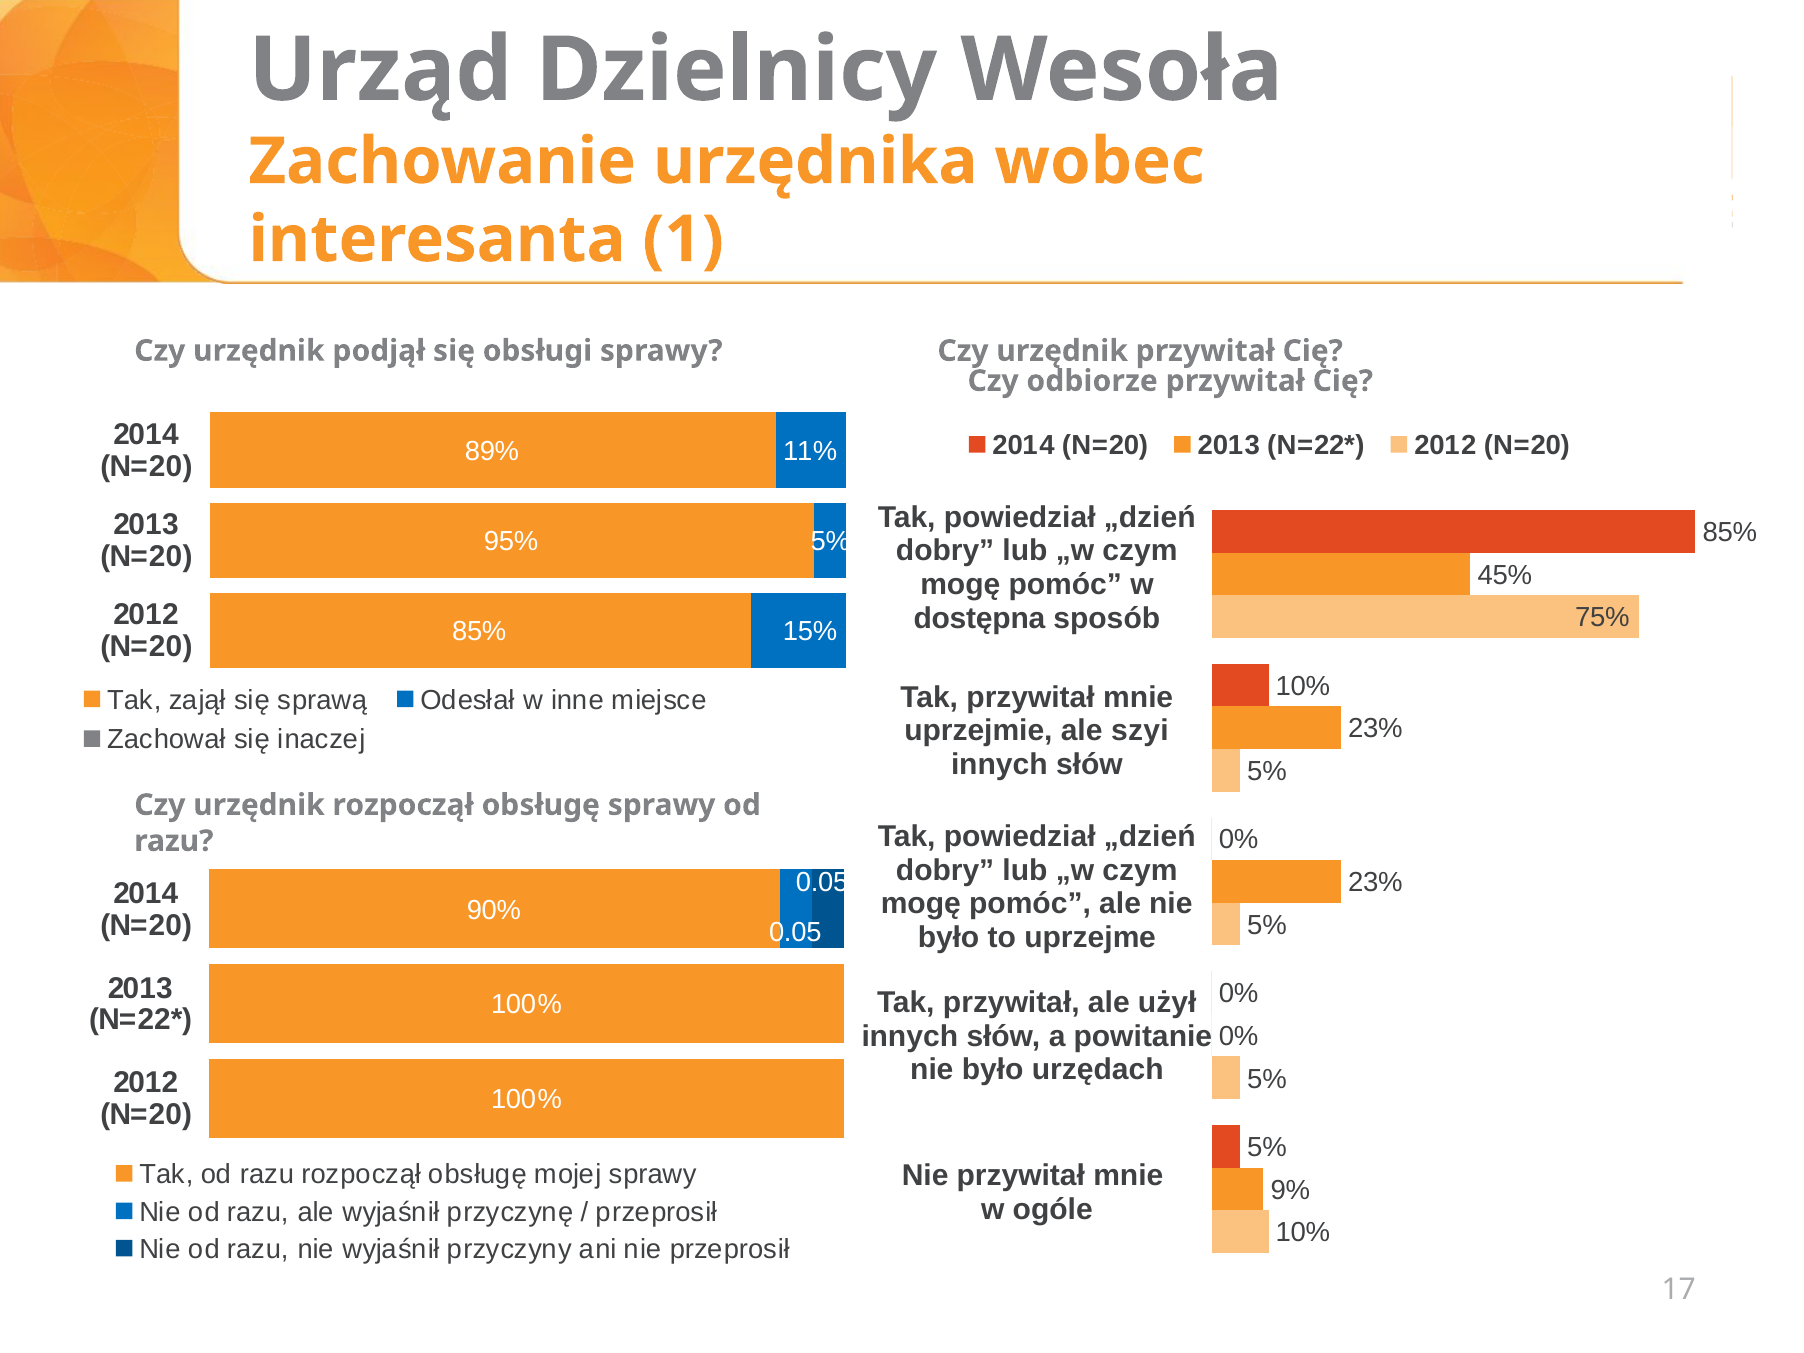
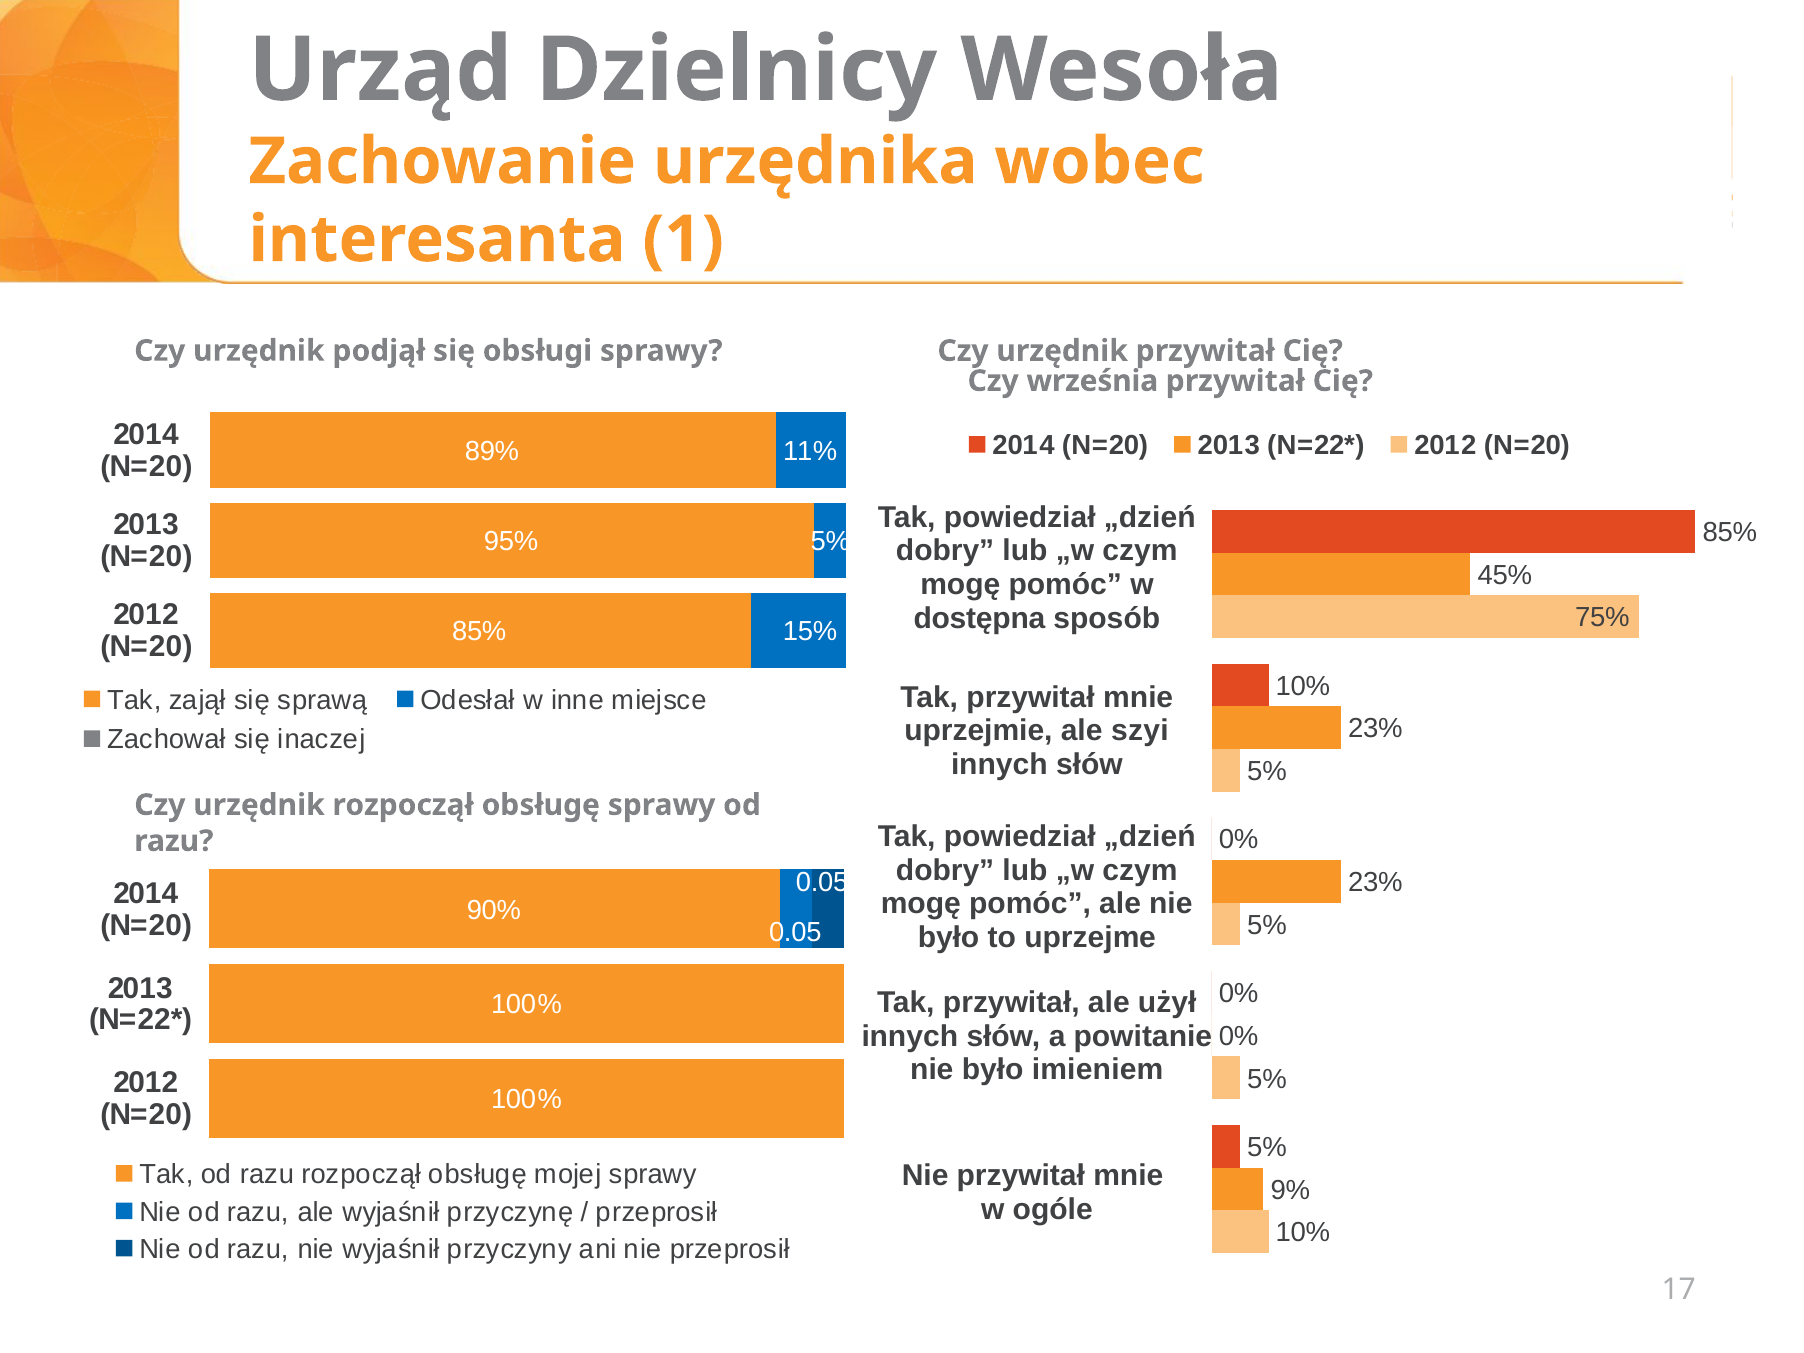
odbiorze: odbiorze -> września (1092, 381)
urzędach: urzędach -> imieniem (1098, 1070)
